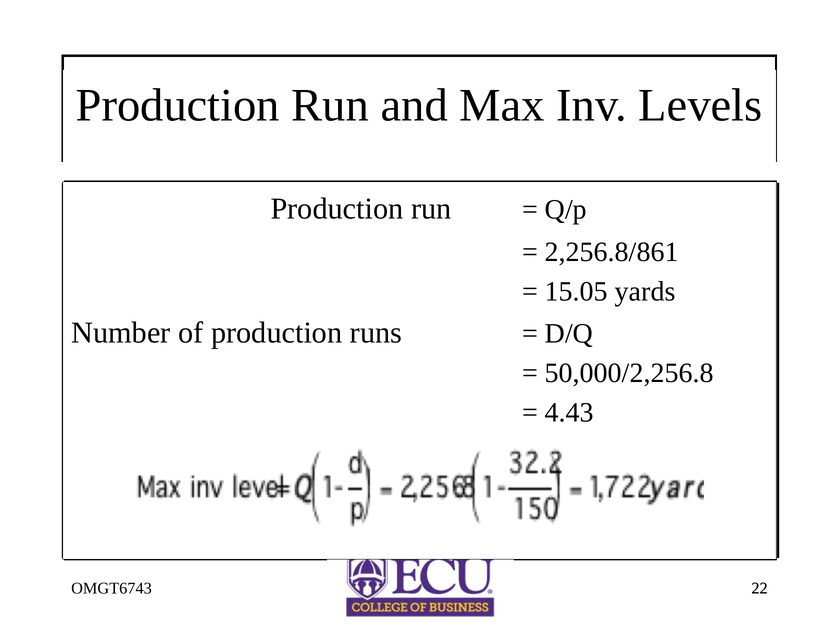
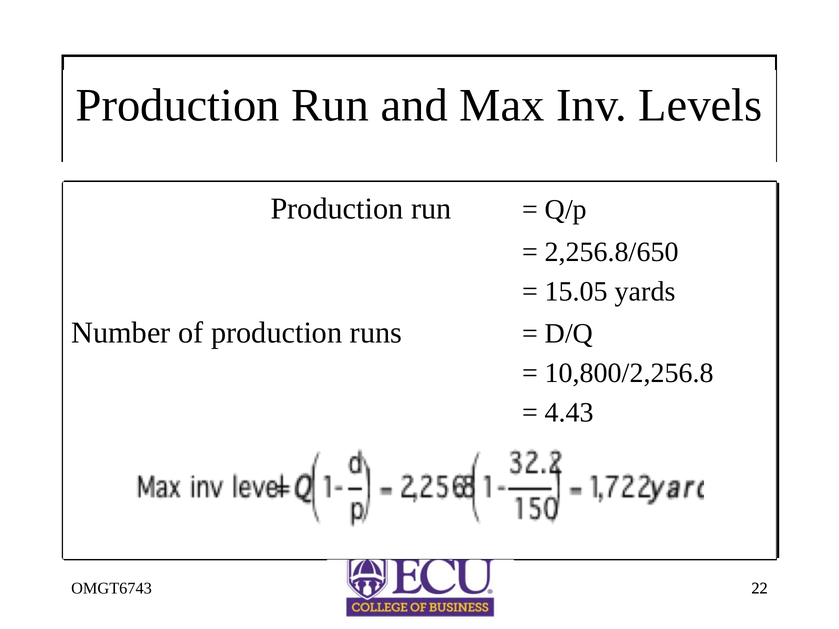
2,256.8/861: 2,256.8/861 -> 2,256.8/650 (612, 252)
50,000/2,256.8: 50,000/2,256.8 -> 10,800/2,256.8 (629, 373)
